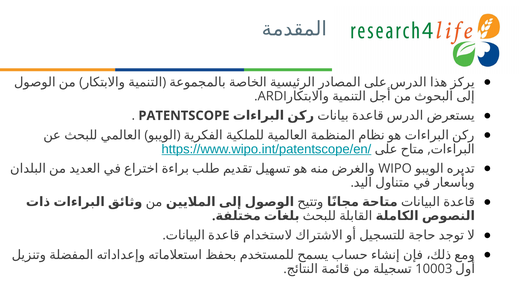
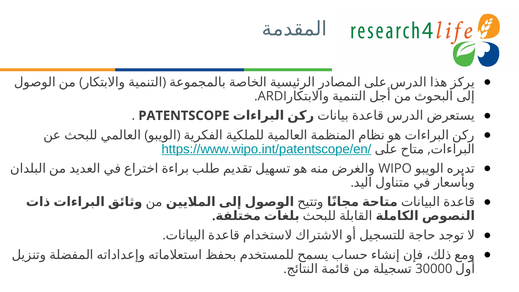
10003: 10003 -> 30000 (434, 269)
